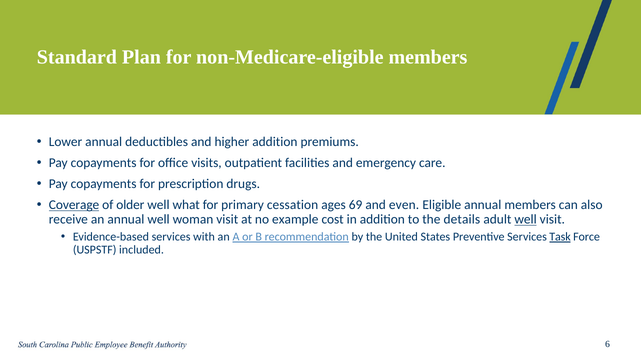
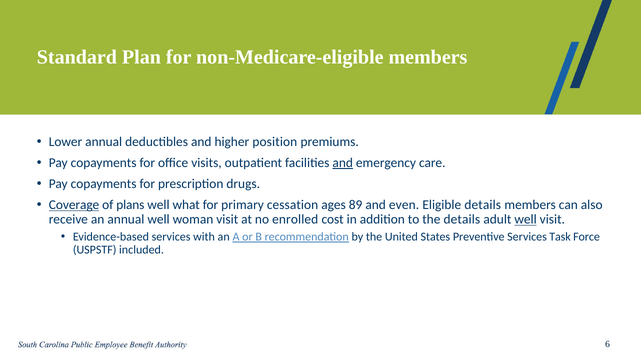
higher addition: addition -> position (275, 142)
and underline: none -> present (343, 163)
older: older -> plans (130, 205)
69: 69 -> 89 (356, 205)
Eligible annual: annual -> details (483, 205)
example: example -> enrolled (295, 219)
Task underline: present -> none (560, 236)
